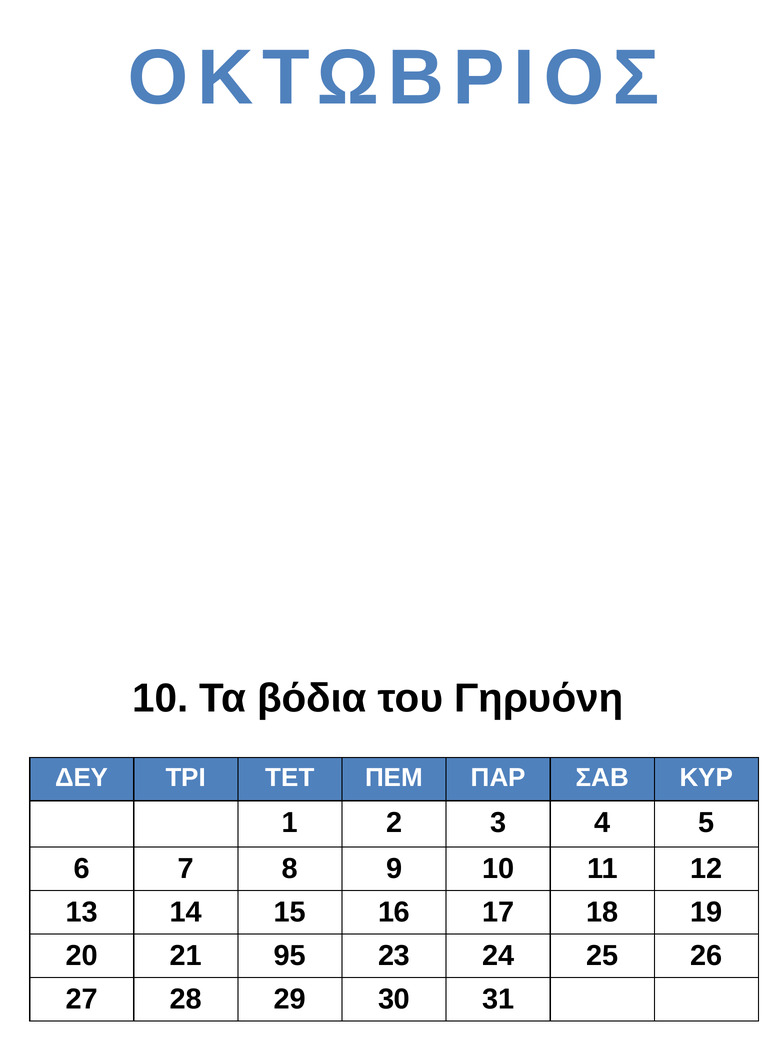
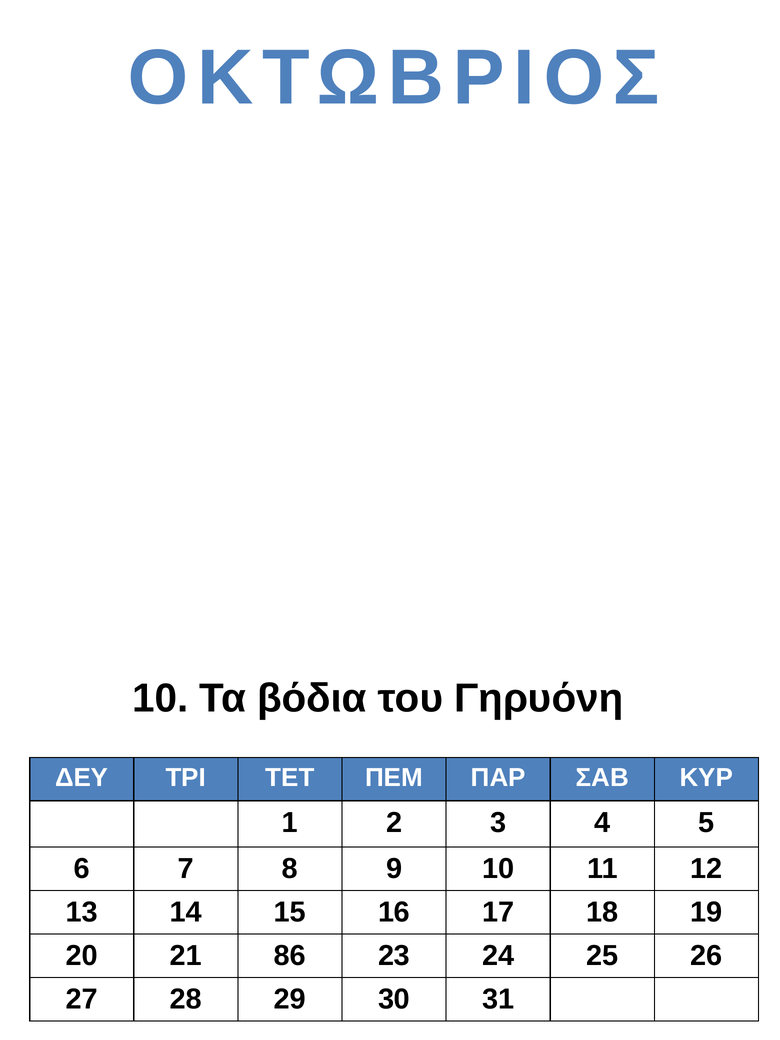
95: 95 -> 86 (290, 956)
